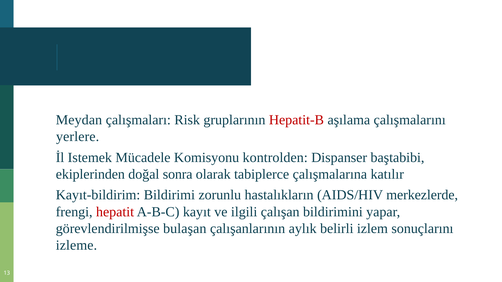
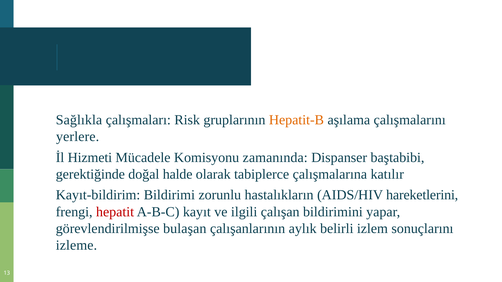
Meydan: Meydan -> Sağlıkla (79, 120)
Hepatit-B colour: red -> orange (296, 120)
Istemek: Istemek -> Hizmeti (90, 158)
kontrolden: kontrolden -> zamanında (275, 158)
ekiplerinden: ekiplerinden -> gerektiğinde (90, 174)
sonra: sonra -> halde (178, 174)
merkezlerde: merkezlerde -> hareketlerini (422, 195)
